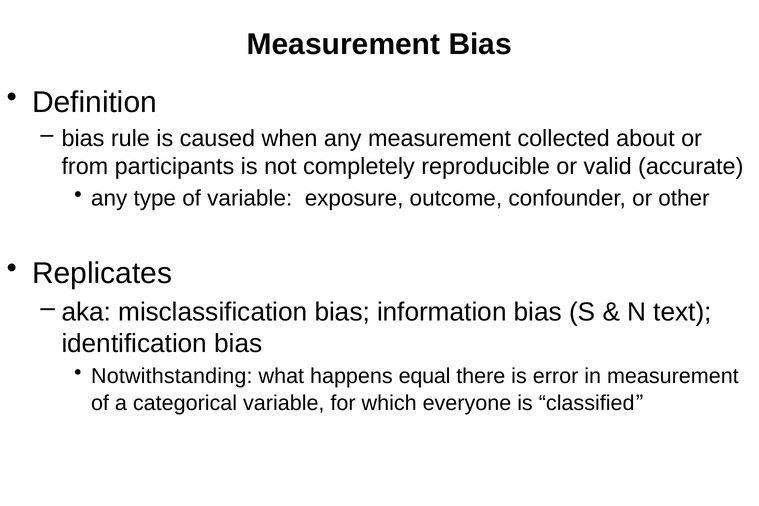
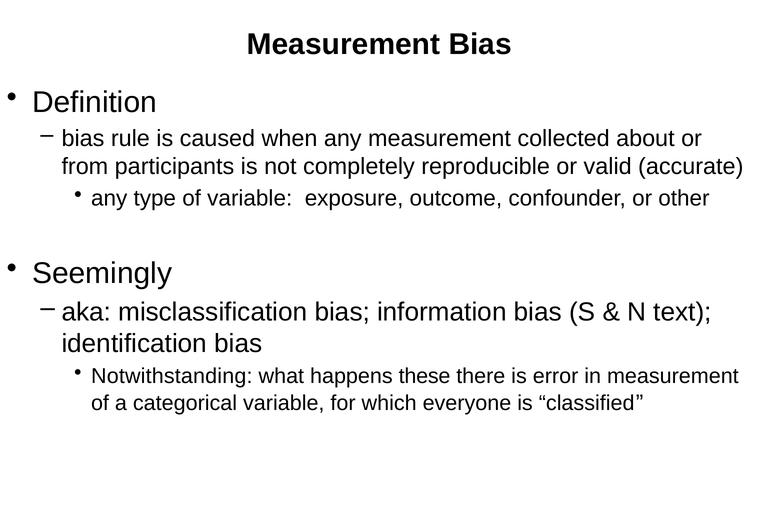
Replicates: Replicates -> Seemingly (102, 273)
equal: equal -> these (425, 376)
